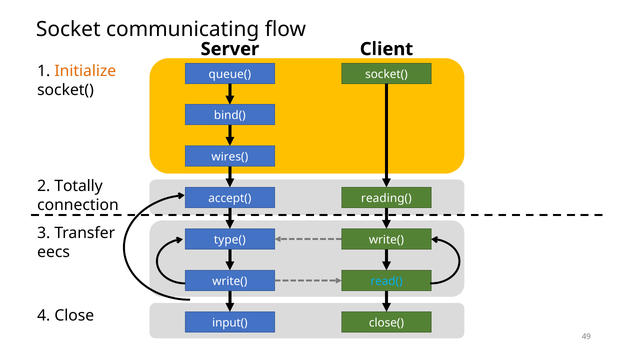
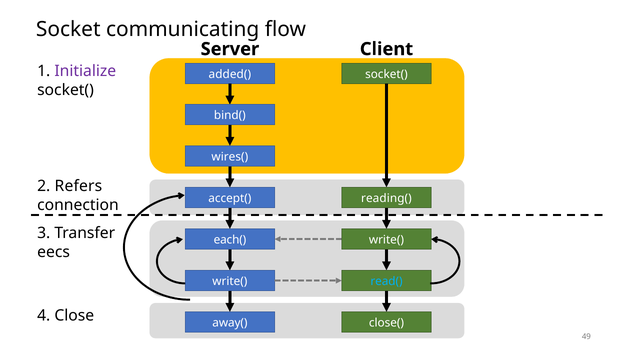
Initialize colour: orange -> purple (85, 71)
queue(: queue( -> added( (230, 74)
Totally: Totally -> Refers (78, 186)
type(: type( -> each( (230, 240)
input(: input( -> away( (230, 323)
